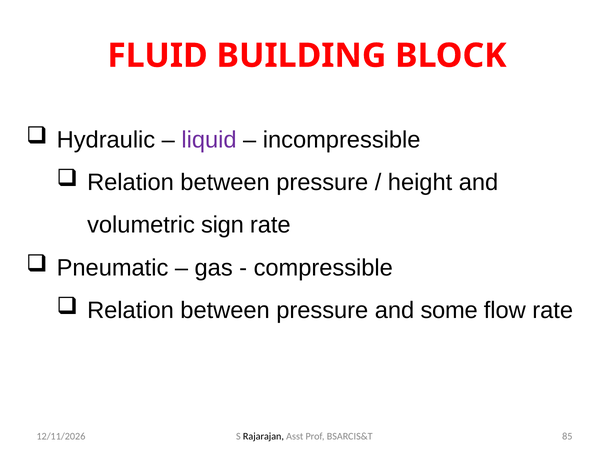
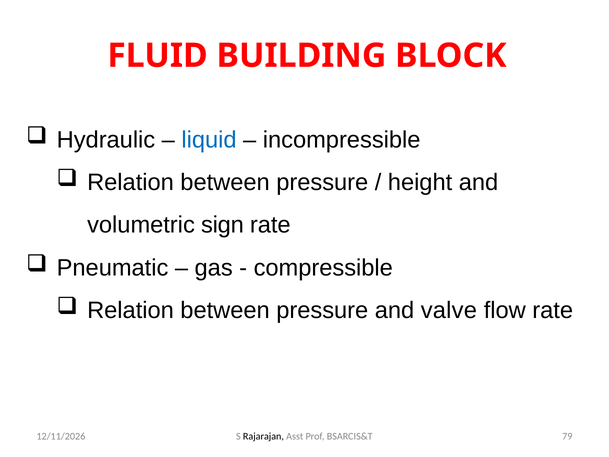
liquid colour: purple -> blue (209, 140)
some: some -> valve (449, 310)
85: 85 -> 79 (567, 436)
